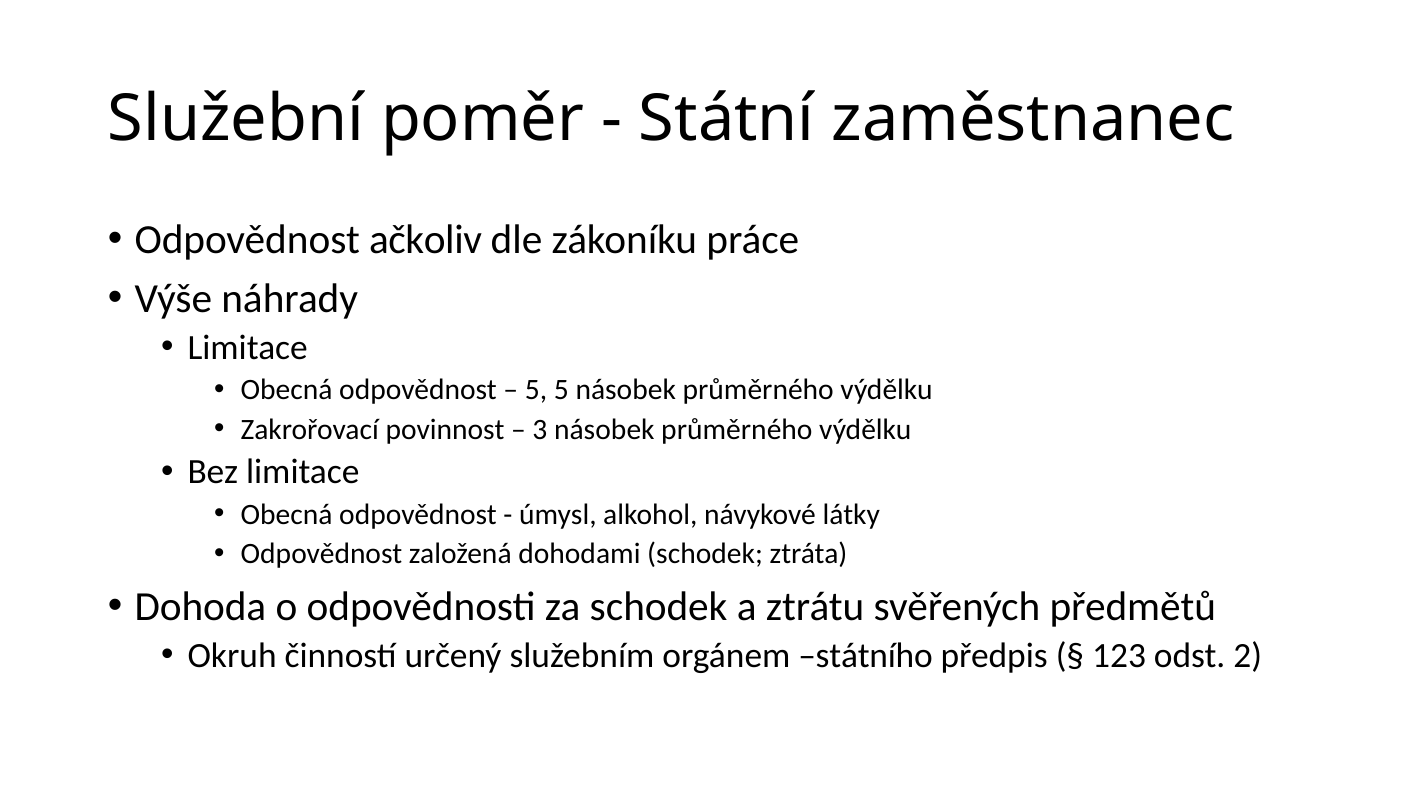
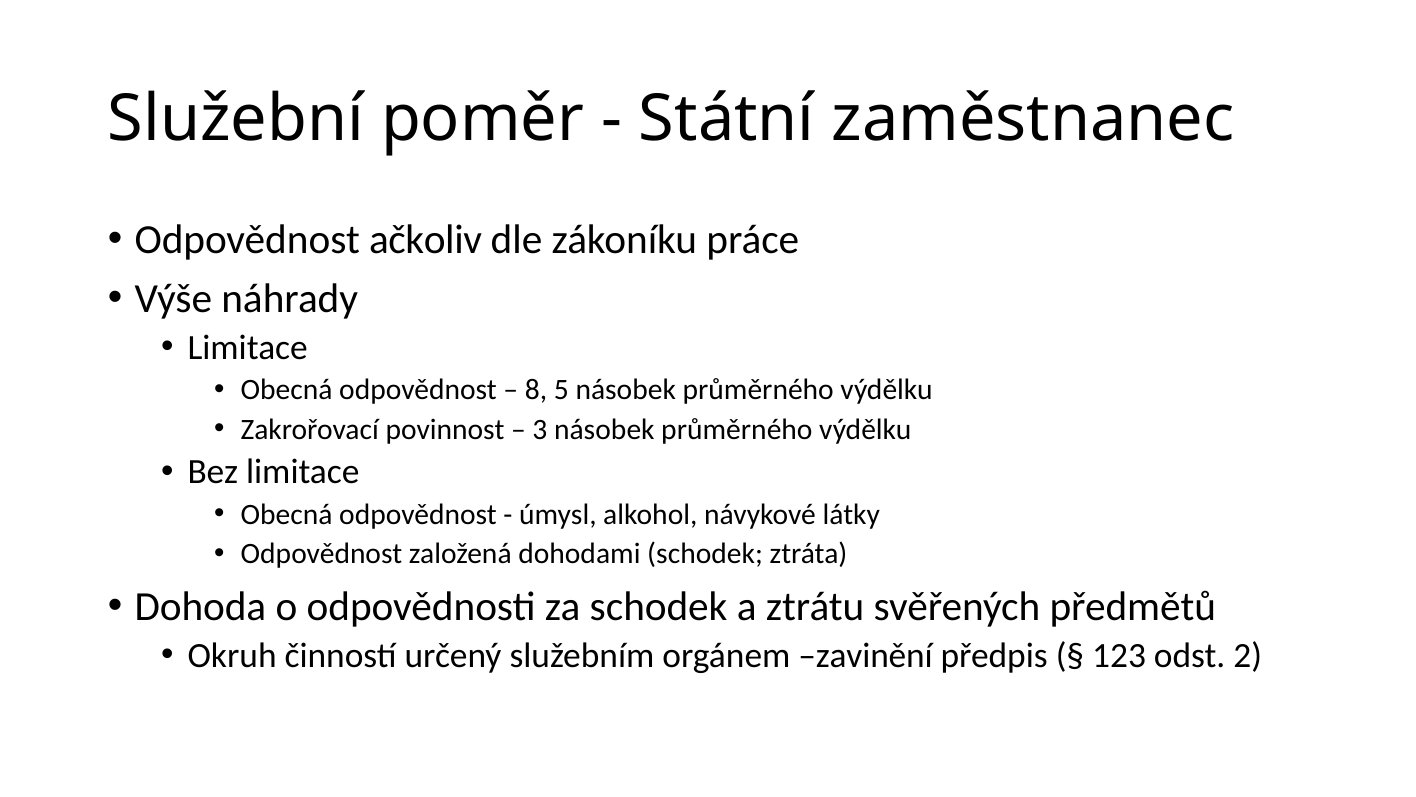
5: 5 -> 8 (536, 390)
státního: státního -> zavinění (866, 655)
